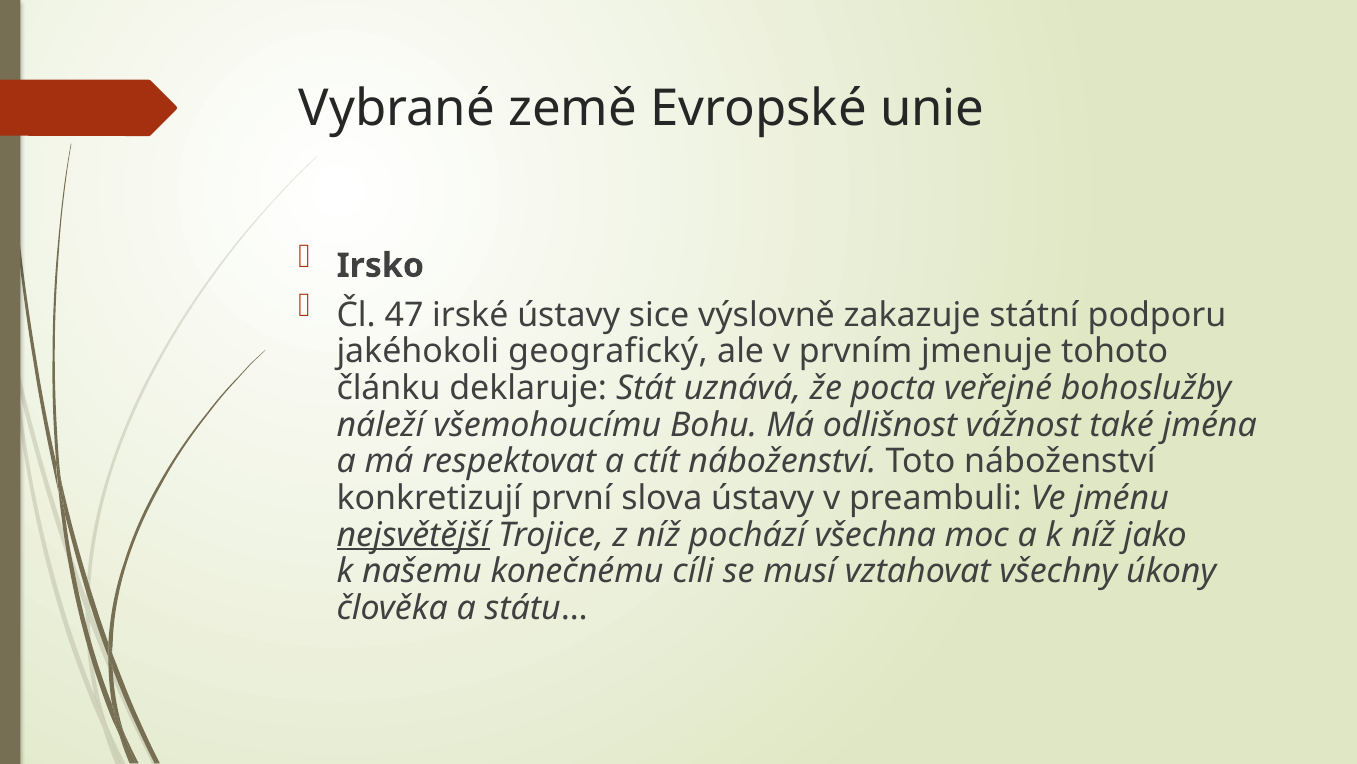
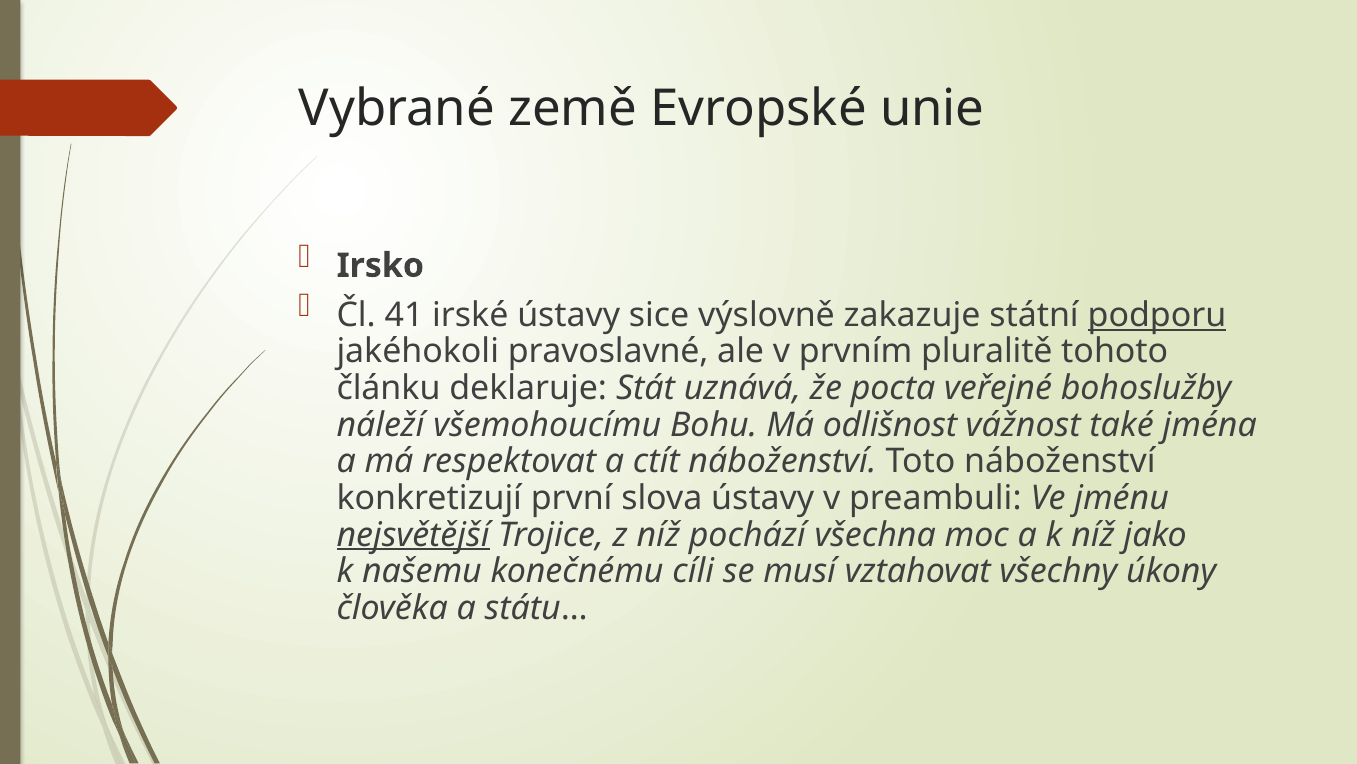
47: 47 -> 41 (404, 315)
podporu underline: none -> present (1157, 315)
geografický: geografický -> pravoslavné (608, 351)
jmenuje: jmenuje -> pluralitě (987, 351)
